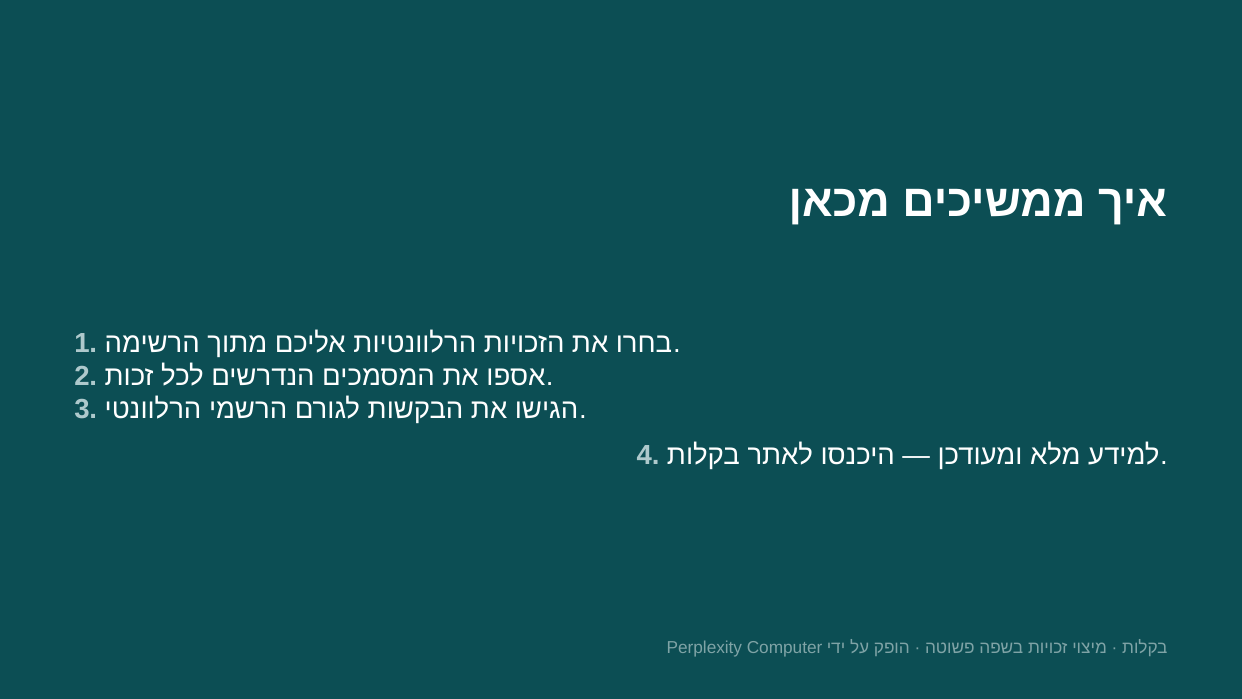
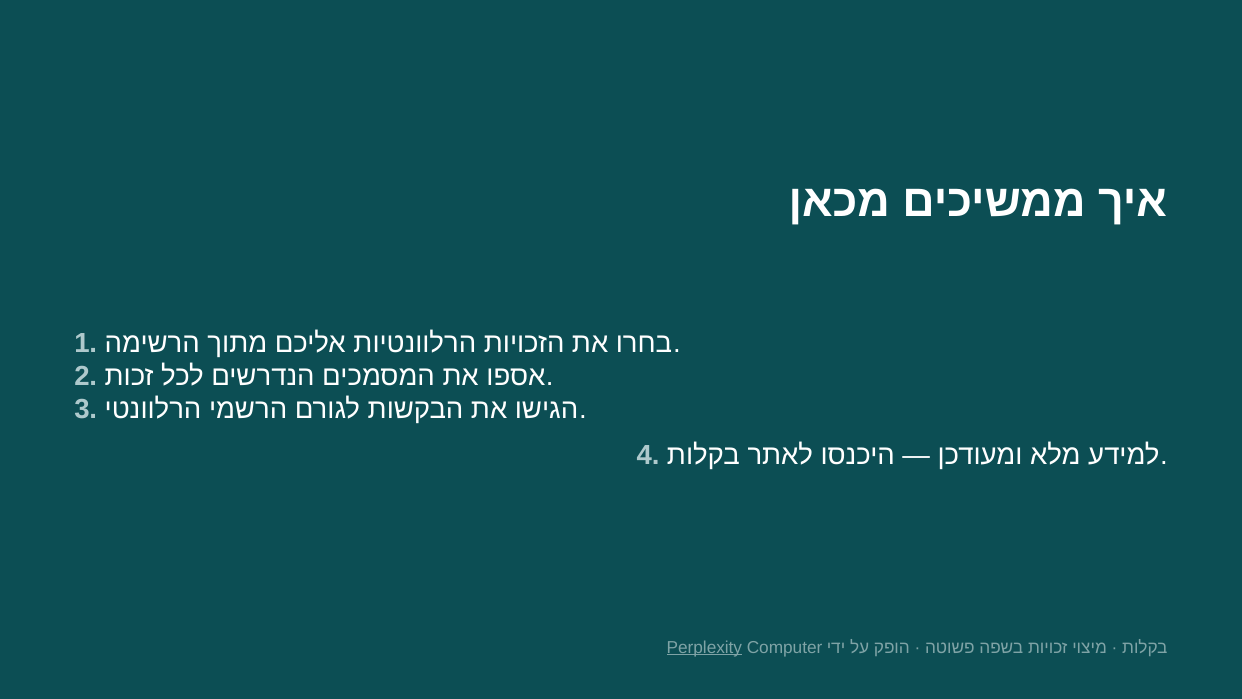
Perplexity underline: none -> present (704, 647)
